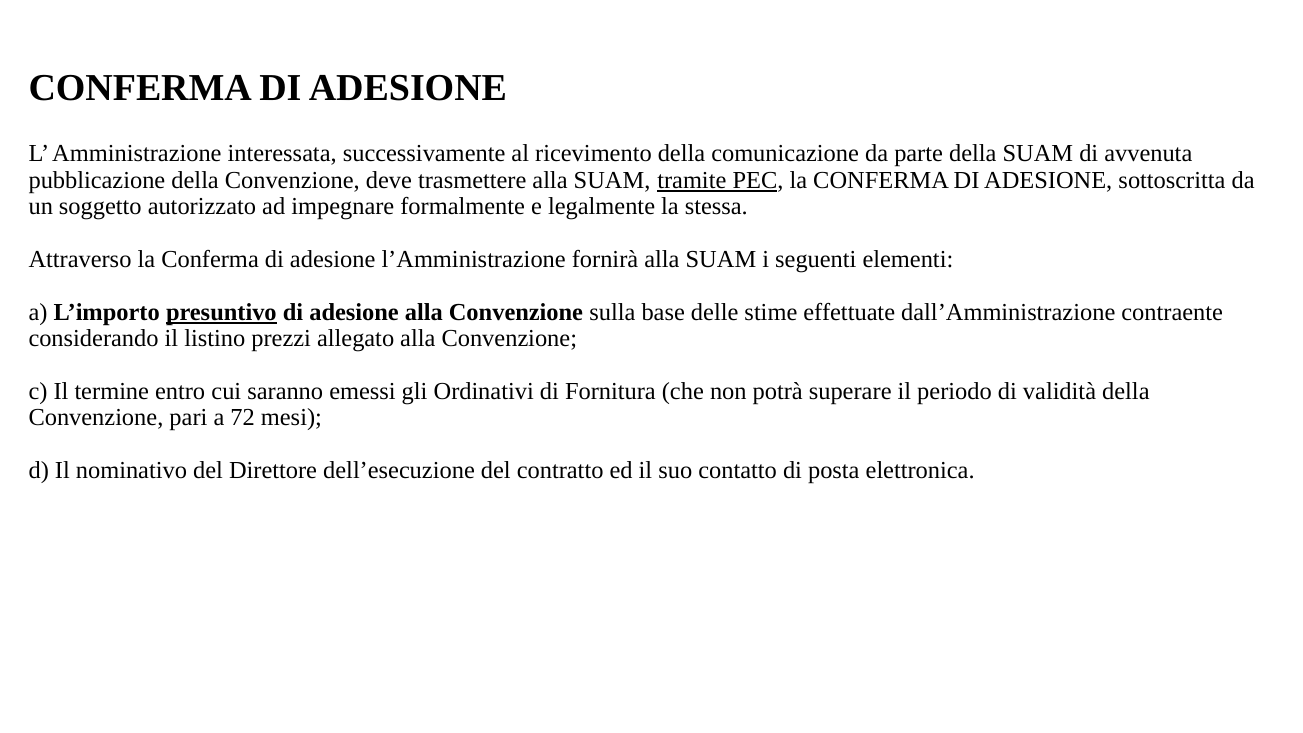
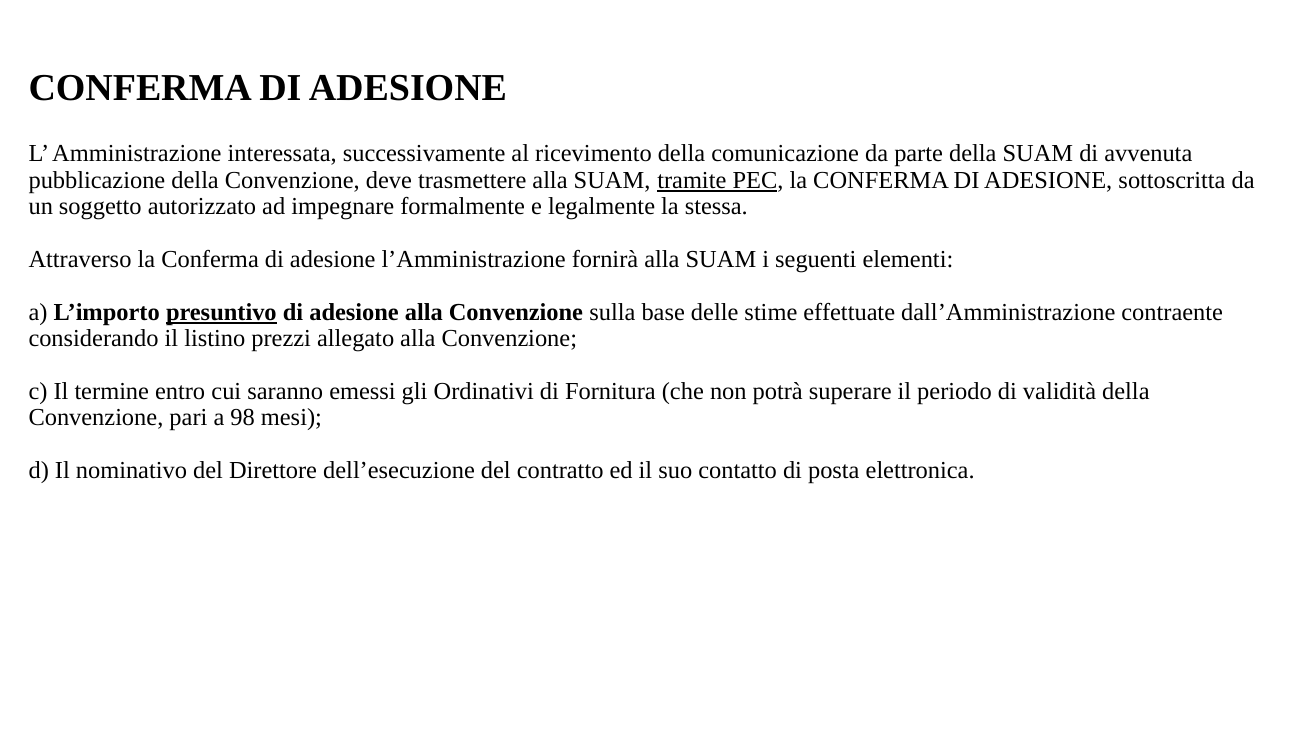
72: 72 -> 98 (243, 418)
